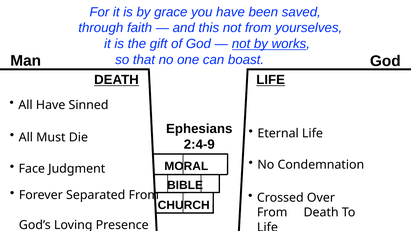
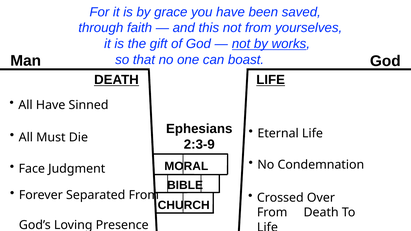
2:4-9: 2:4-9 -> 2:3-9 (199, 145)
